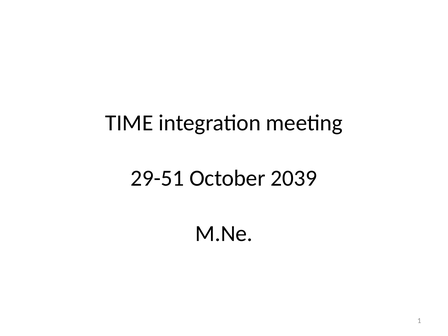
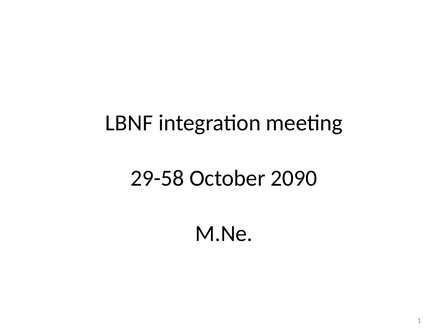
TIME: TIME -> LBNF (129, 123)
29-51: 29-51 -> 29-58 (157, 178)
2039: 2039 -> 2090 (294, 178)
